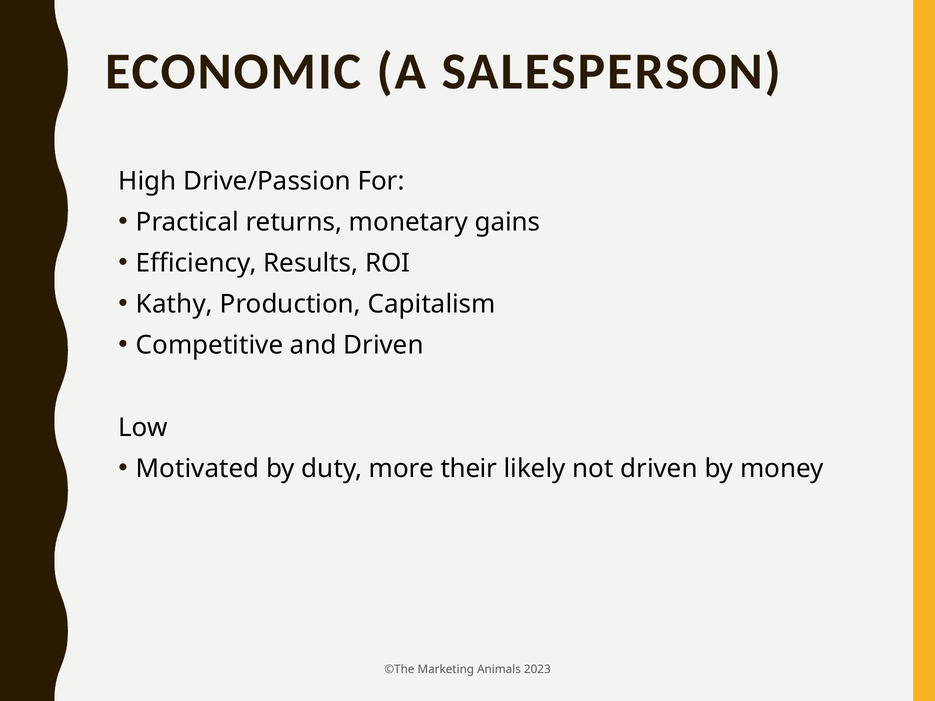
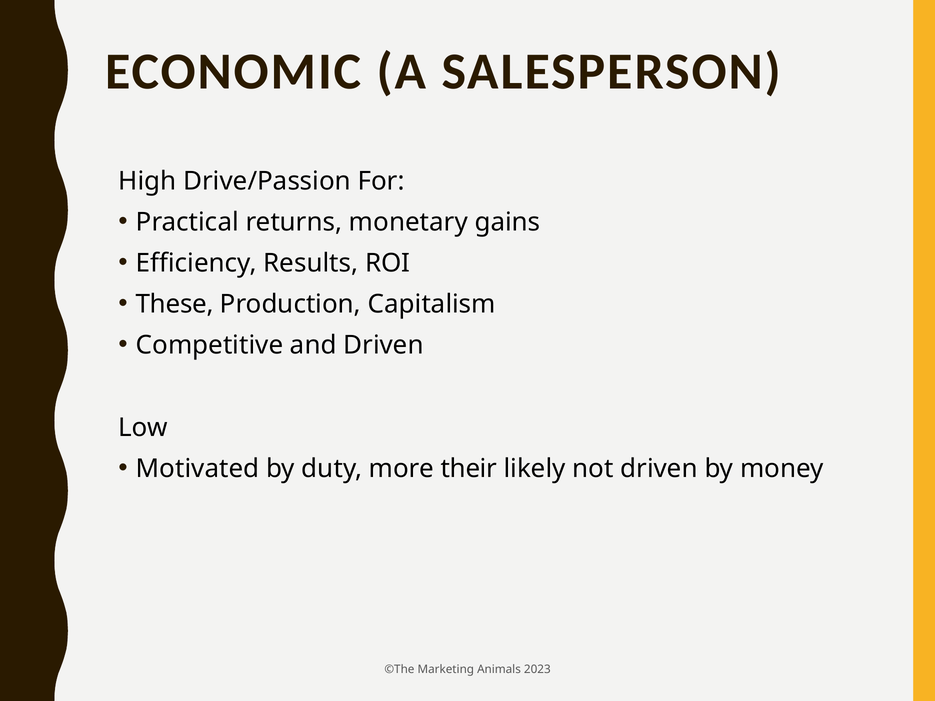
Kathy: Kathy -> These (175, 304)
